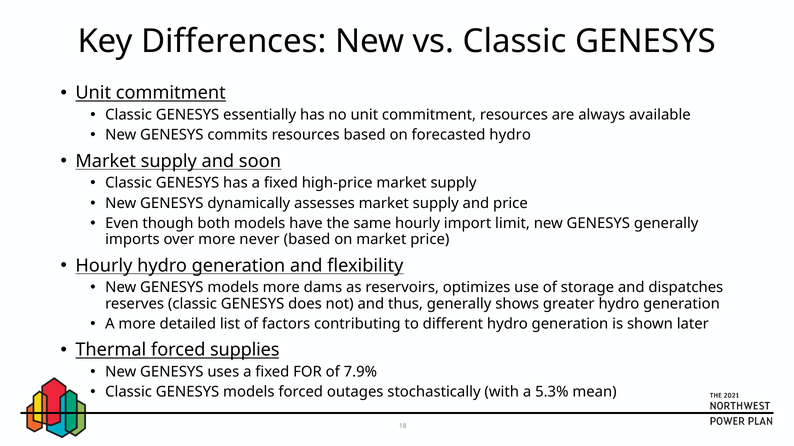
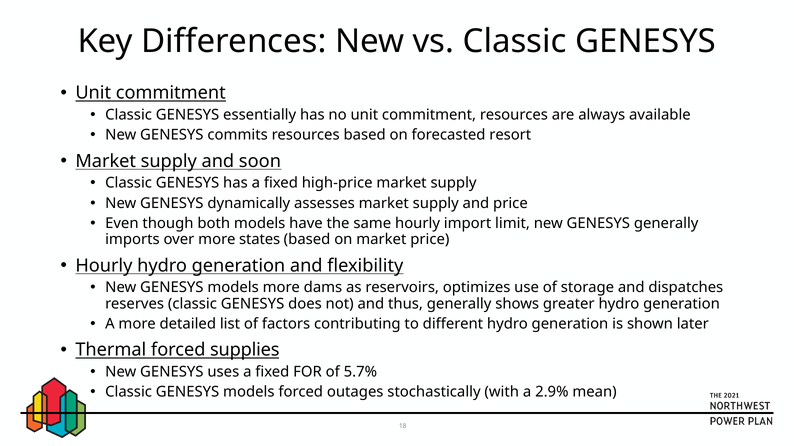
forecasted hydro: hydro -> resort (510, 135)
never: never -> states (260, 240)
7.9%: 7.9% -> 5.7% (360, 372)
5.3%: 5.3% -> 2.9% (552, 393)
